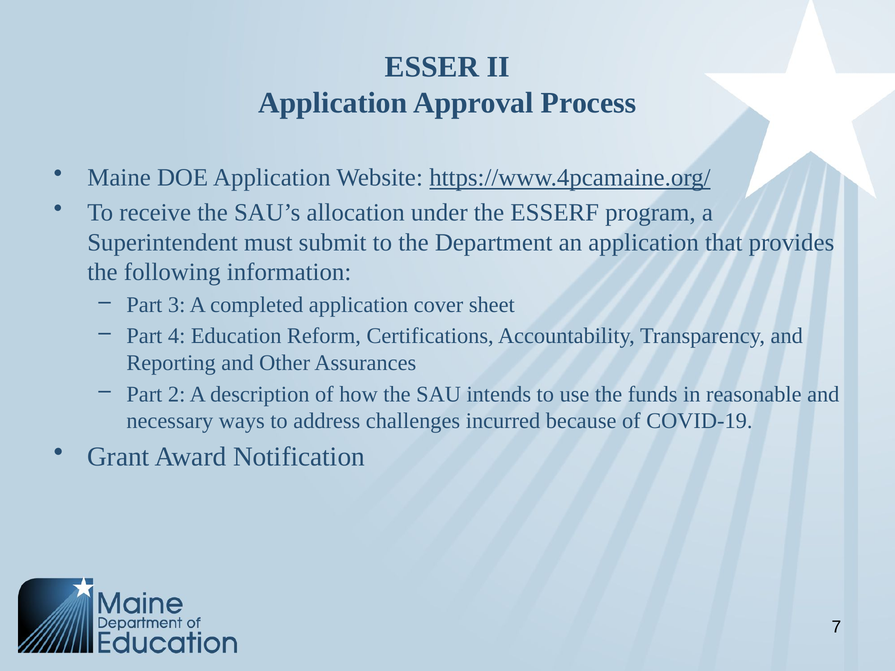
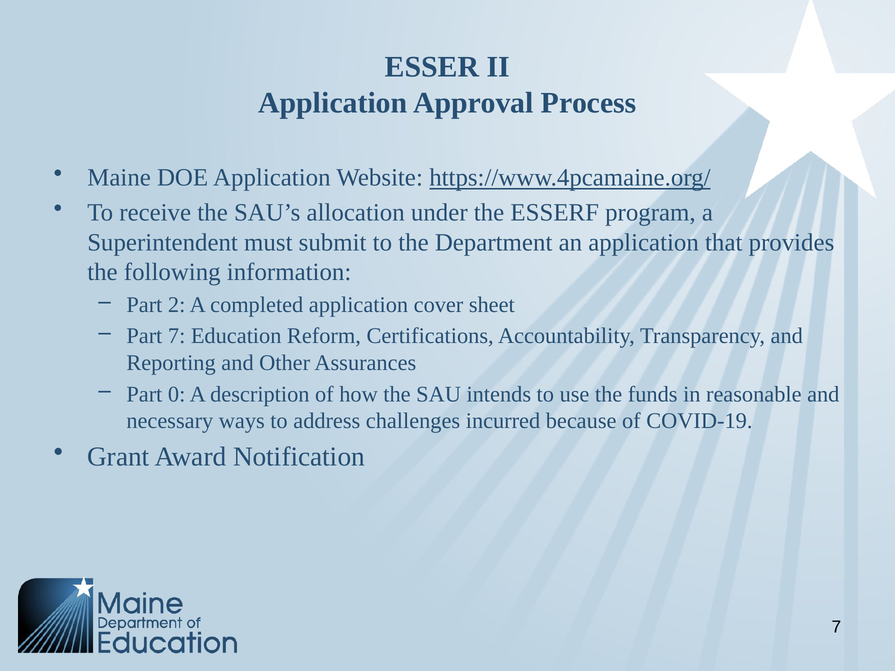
3: 3 -> 2 (177, 305)
Part 4: 4 -> 7 (177, 336)
2: 2 -> 0 (177, 394)
